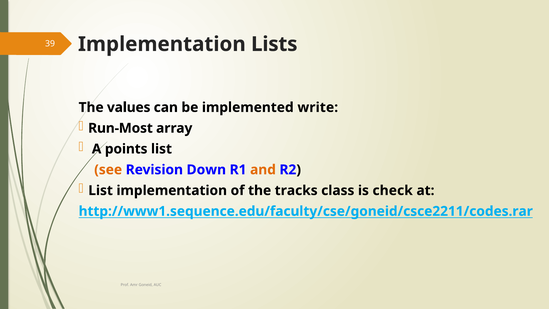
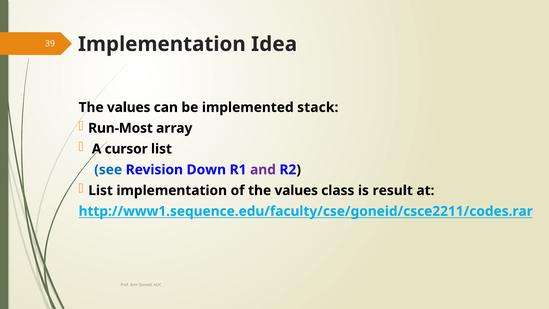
Lists: Lists -> Idea (274, 44)
write: write -> stack (318, 107)
points: points -> cursor (126, 149)
see colour: orange -> blue (108, 170)
and colour: orange -> purple (263, 170)
of the tracks: tracks -> values (296, 190)
check: check -> result (393, 190)
